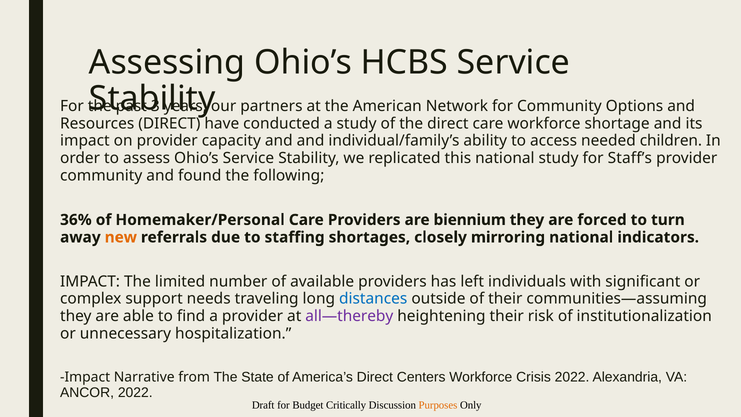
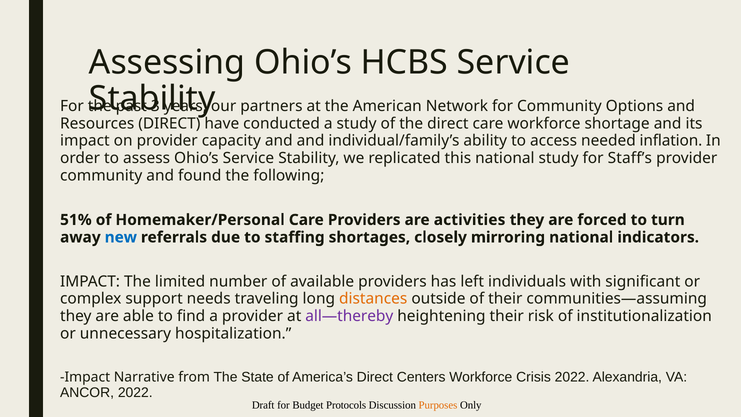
children: children -> inflation (671, 141)
36%: 36% -> 51% (76, 220)
biennium: biennium -> activities (470, 220)
new colour: orange -> blue (121, 237)
distances colour: blue -> orange (373, 299)
Critically: Critically -> Protocols (346, 405)
